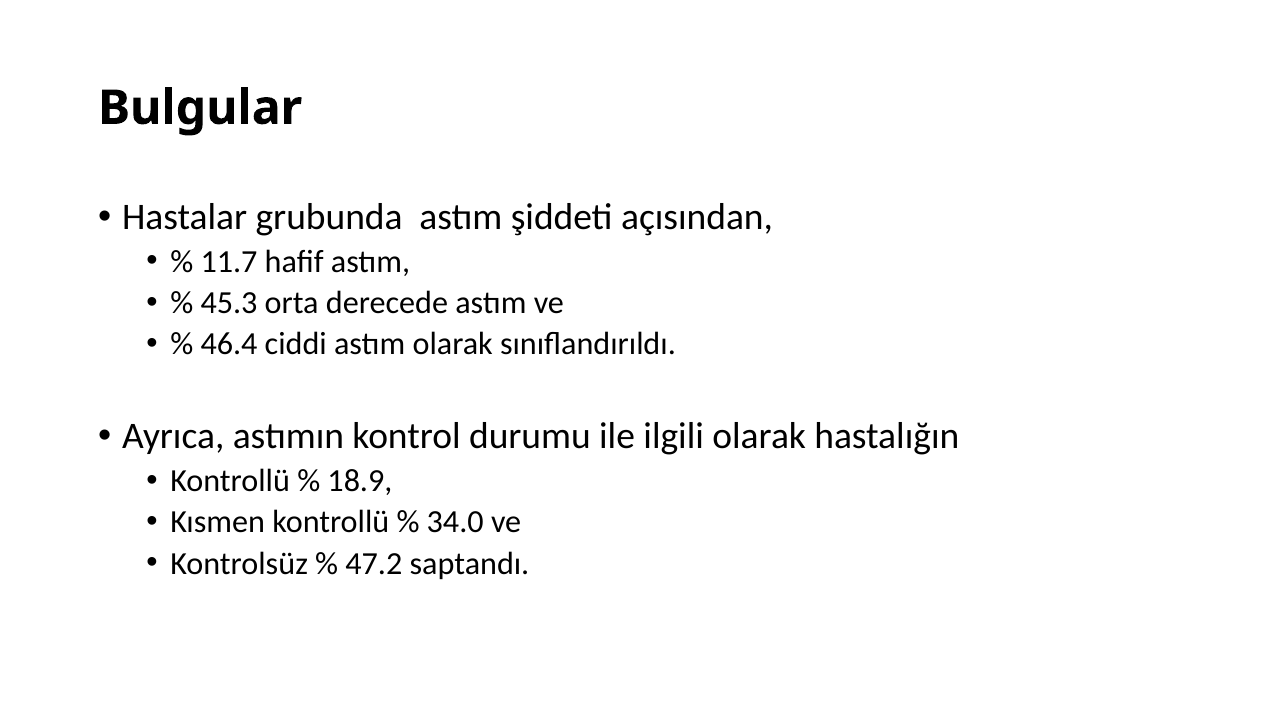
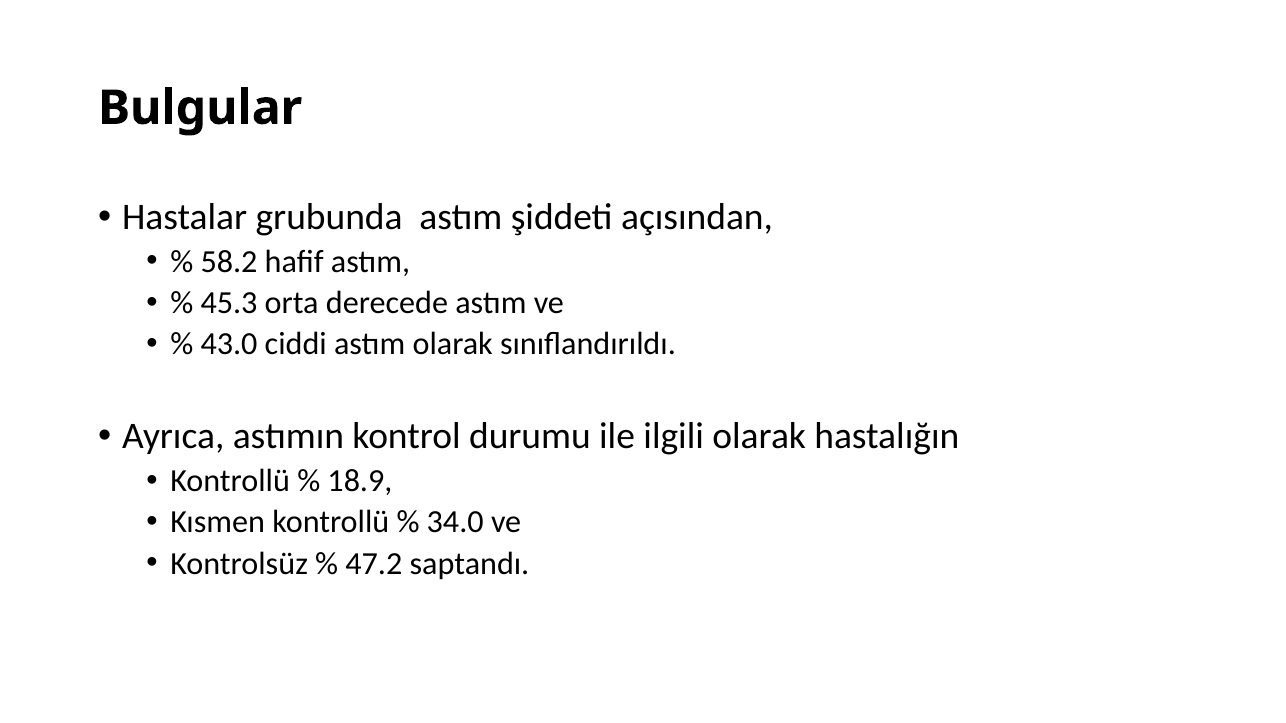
11.7: 11.7 -> 58.2 (229, 262)
46.4: 46.4 -> 43.0 (229, 344)
